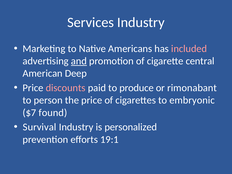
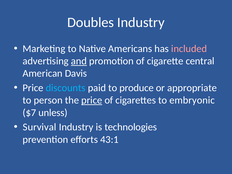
Services: Services -> Doubles (91, 22)
Deep: Deep -> Davis (76, 73)
discounts colour: pink -> light blue (66, 88)
rimonabant: rimonabant -> appropriate (192, 88)
price underline: none -> present (92, 100)
found: found -> unless (53, 113)
personalized: personalized -> technologies (131, 127)
19:1: 19:1 -> 43:1 (109, 139)
